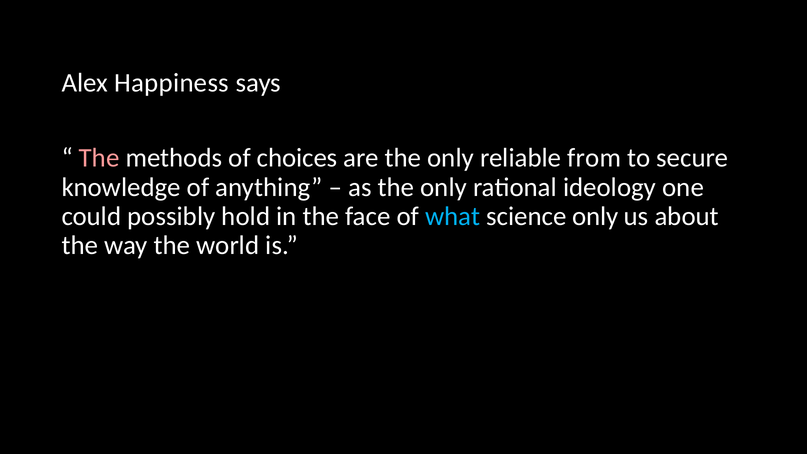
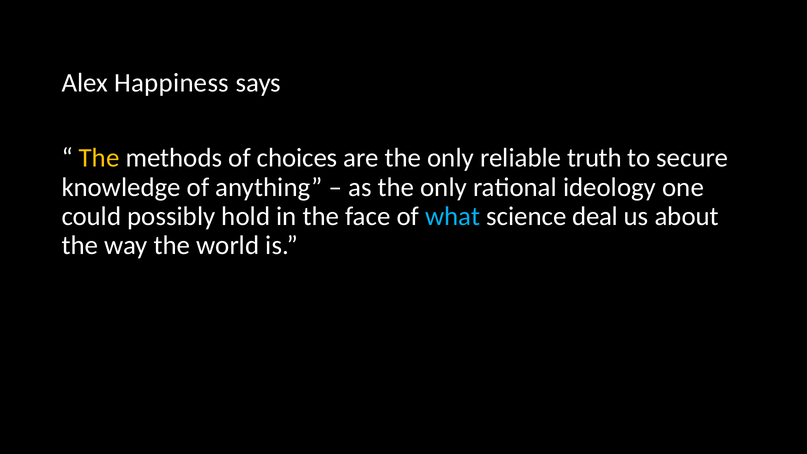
The colour: pink -> yellow (99, 158)
from: from -> truth (595, 158)
science only: only -> deal (595, 216)
